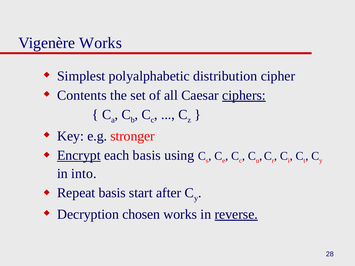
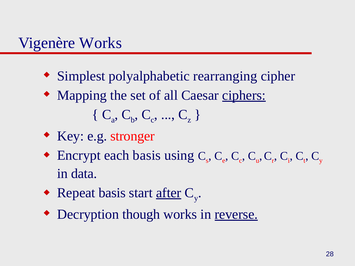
distribution: distribution -> rearranging (225, 76)
Contents: Contents -> Mapping (82, 95)
Encrypt underline: present -> none (79, 156)
into: into -> data (84, 174)
after underline: none -> present (169, 193)
chosen: chosen -> though (141, 215)
